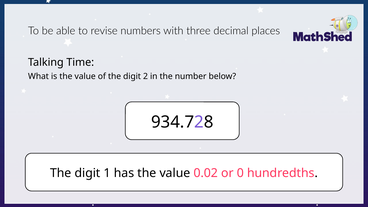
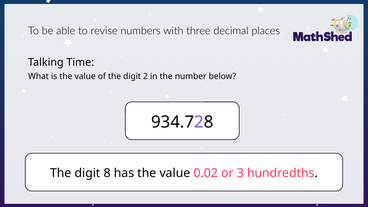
1: 1 -> 8 (107, 173)
0: 0 -> 3 (240, 173)
